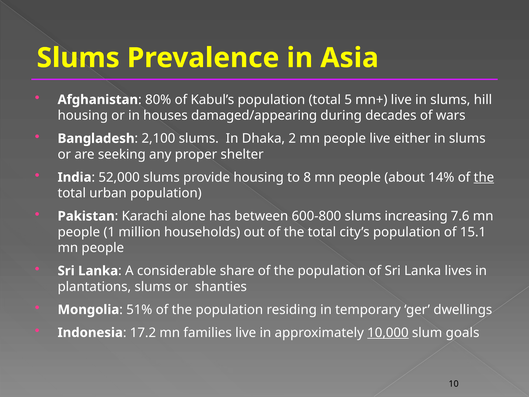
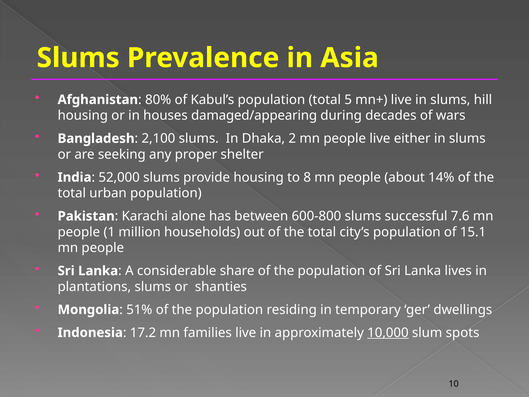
the underline: present -> none (484, 177)
increasing: increasing -> successful (416, 216)
goals: goals -> spots (463, 332)
